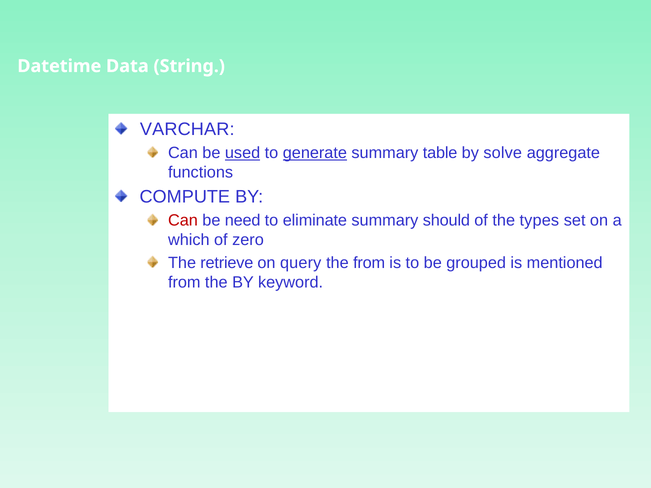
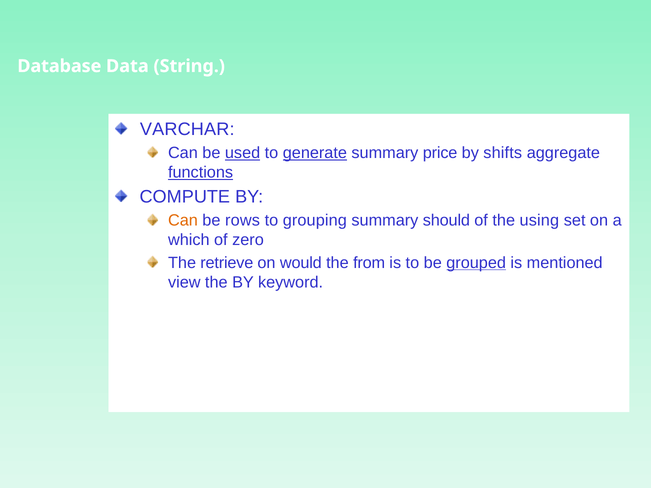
Datetime: Datetime -> Database (59, 66)
table: table -> price (440, 153)
solve: solve -> shifts (503, 153)
functions underline: none -> present (201, 172)
Can colour: red -> orange (183, 221)
need: need -> rows (243, 221)
eliminate: eliminate -> grouping (315, 221)
types: types -> using (539, 221)
query: query -> would (301, 263)
grouped underline: none -> present (476, 263)
from: from -> view (184, 282)
